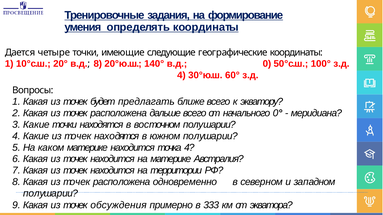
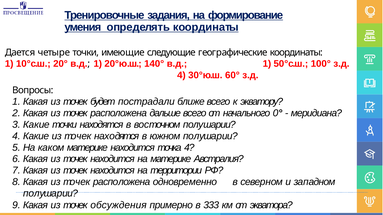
8: 8 -> 1 (98, 64)
в.д 0: 0 -> 1 (267, 64)
предлагать: предлагать -> пострадали (146, 102)
